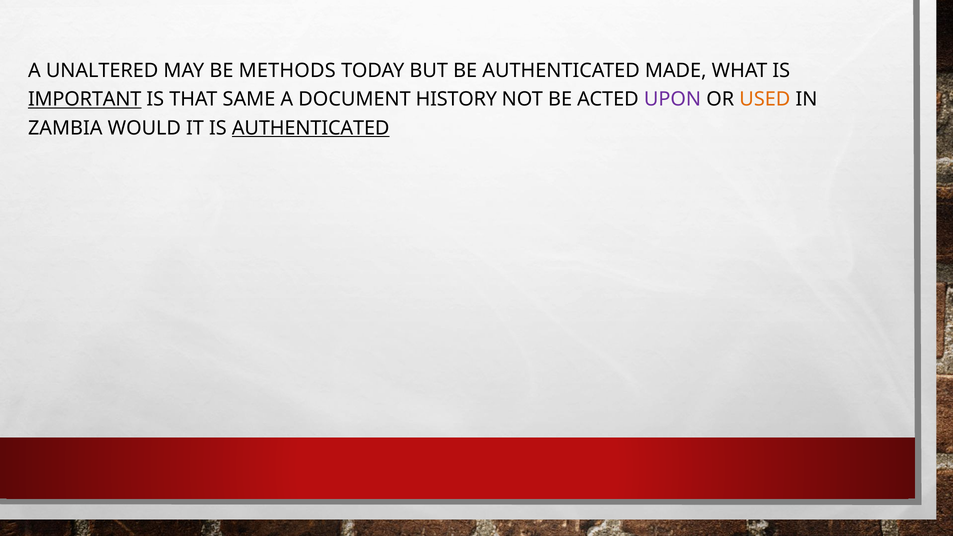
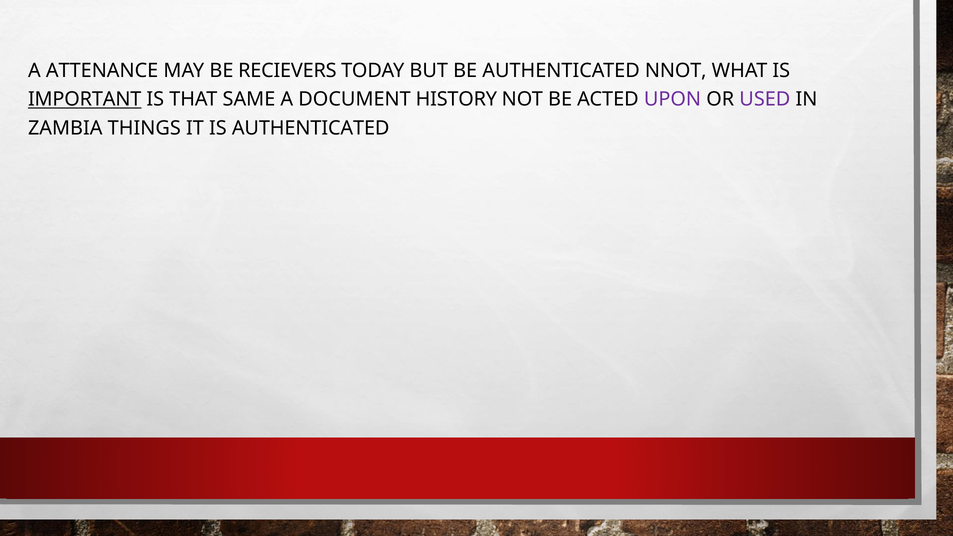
UNALTERED: UNALTERED -> ATTENANCE (102, 71)
METHODS: METHODS -> RECIEVERS (287, 71)
MADE: MADE -> NNOT (676, 71)
USED colour: orange -> purple (765, 99)
WOULD: WOULD -> THINGS (144, 128)
AUTHENTICATED underline: present -> none (311, 128)
